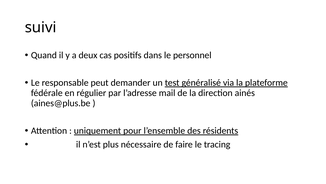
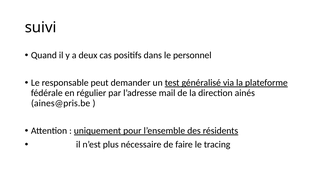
aines@plus.be: aines@plus.be -> aines@pris.be (61, 103)
